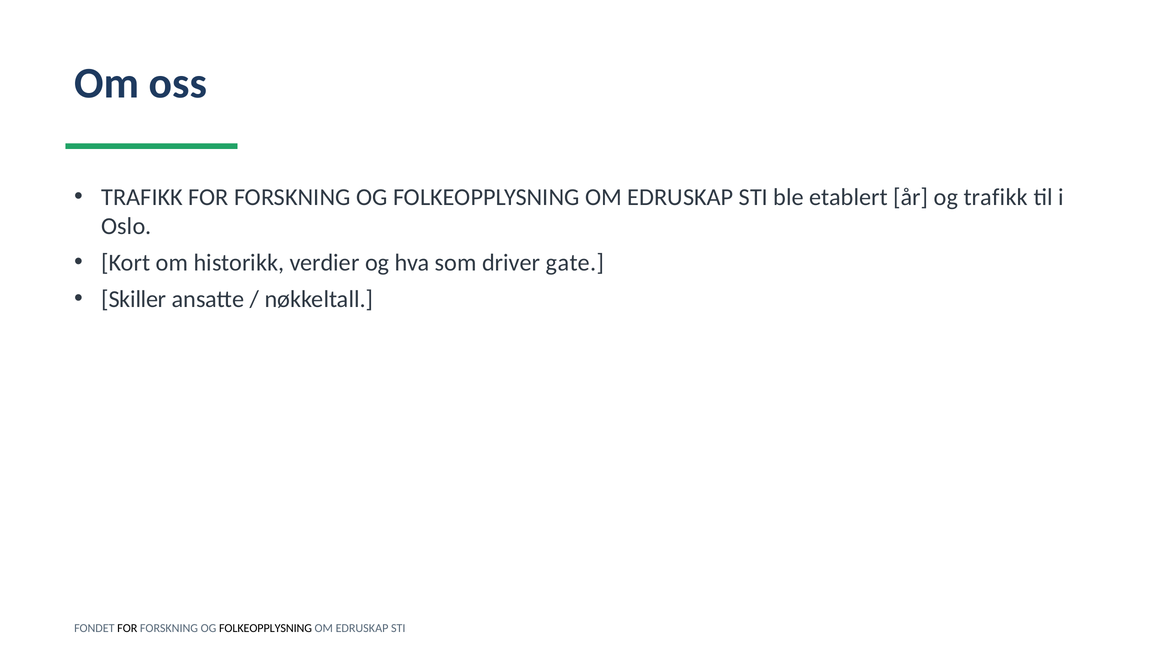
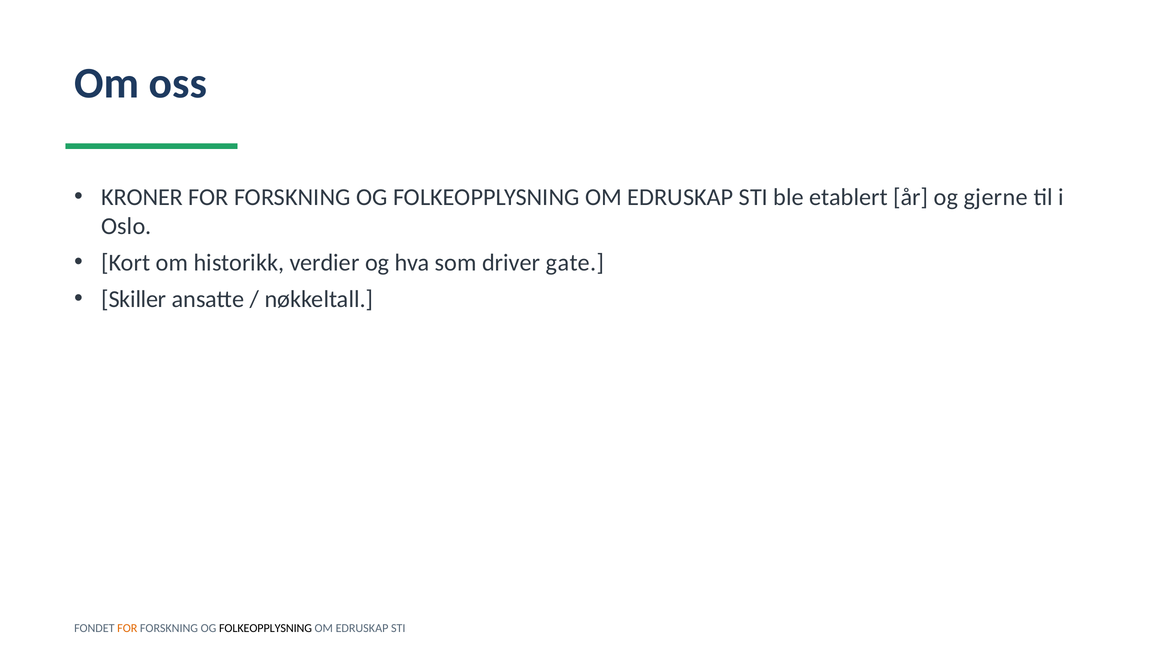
TRAFIKK: TRAFIKK -> KRONER (142, 197)
og trafikk: trafikk -> gjerne (996, 197)
FOR colour: black -> orange (127, 629)
